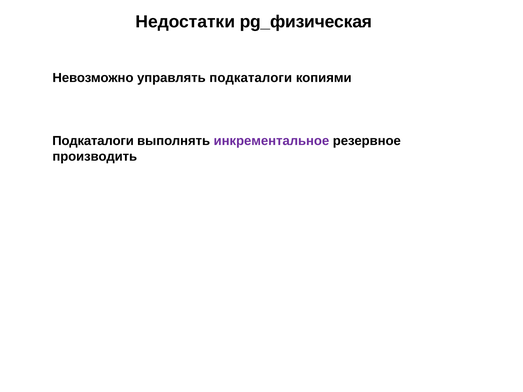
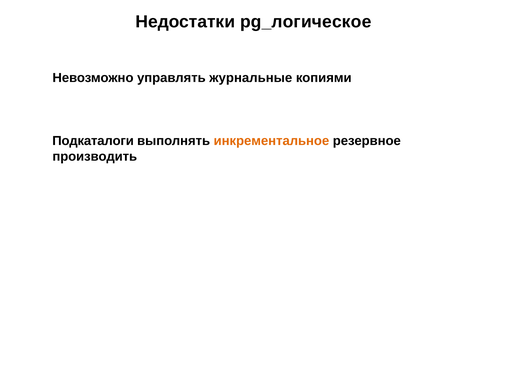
pg_физическая: pg_физическая -> pg_логическое (306, 22)
управлять подкаталоги: подкаталоги -> журнальные (251, 78)
инкрементальное colour: purple -> orange (271, 141)
